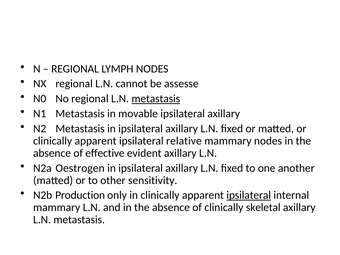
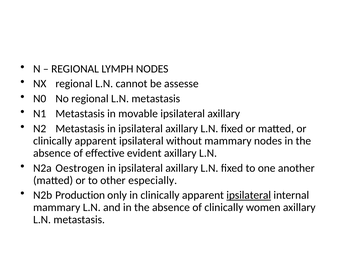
metastasis underline: present -> none (156, 99)
relative: relative -> without (184, 141)
sensitivity: sensitivity -> especially (153, 180)
skeletal: skeletal -> women (263, 207)
